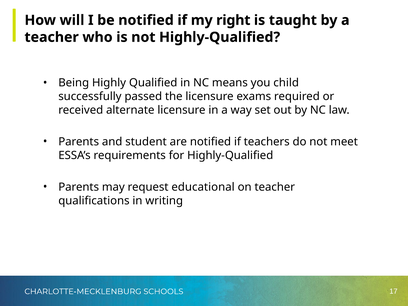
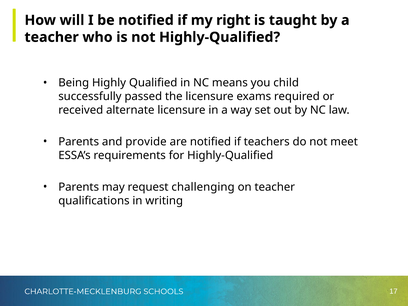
student: student -> provide (146, 142)
educational: educational -> challenging (203, 187)
